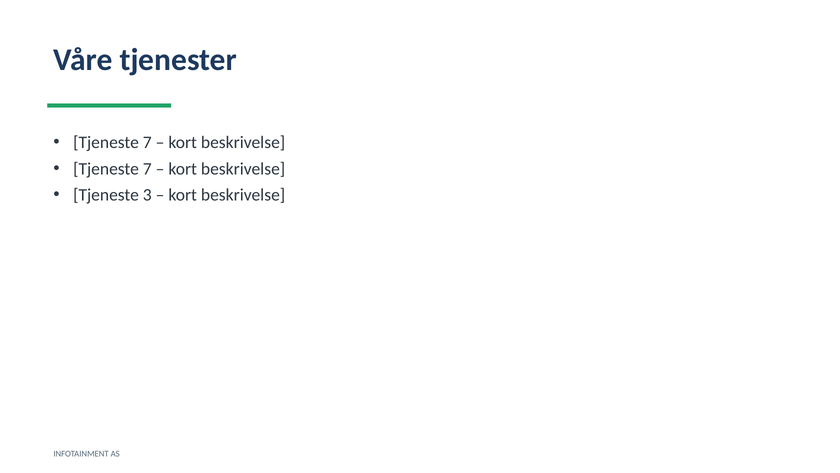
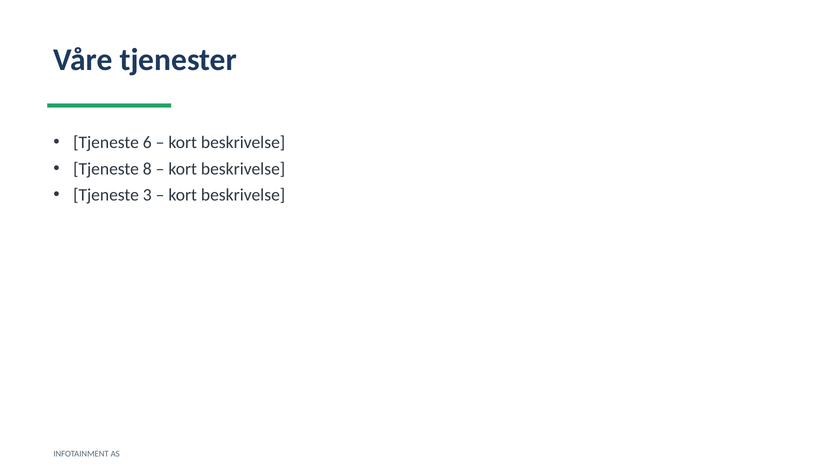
7: 7 -> 6 (147, 142)
7: 7 -> 8 (147, 169)
